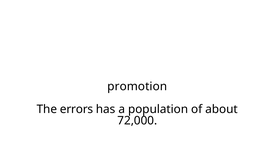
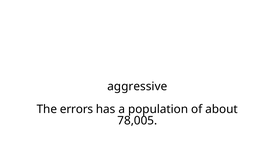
promotion: promotion -> aggressive (137, 86)
72,000: 72,000 -> 78,005 (137, 120)
